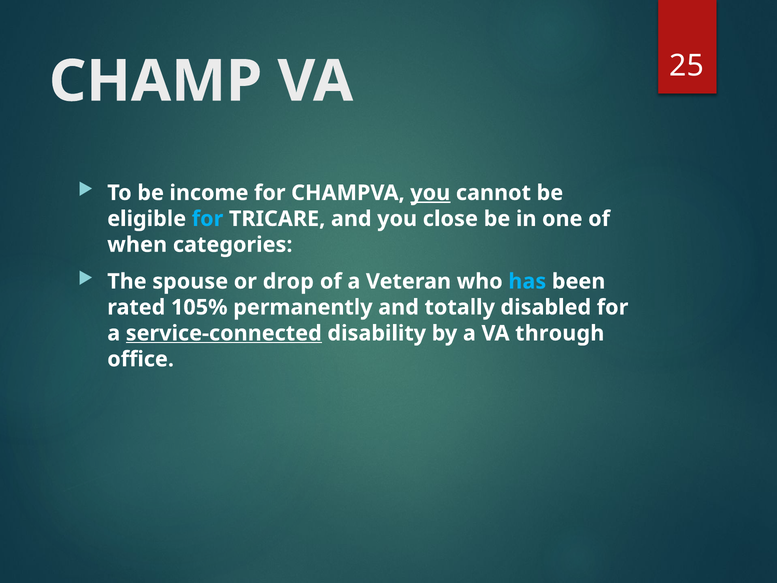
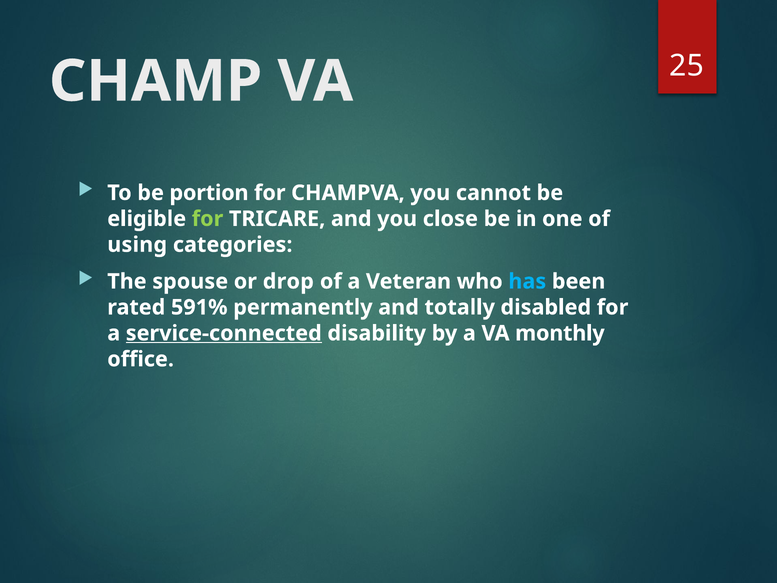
income: income -> portion (209, 193)
you underline: present -> none (430, 193)
for colour: light blue -> light green (208, 219)
when: when -> using (137, 245)
105%: 105% -> 591% (199, 307)
through: through -> monthly (560, 333)
